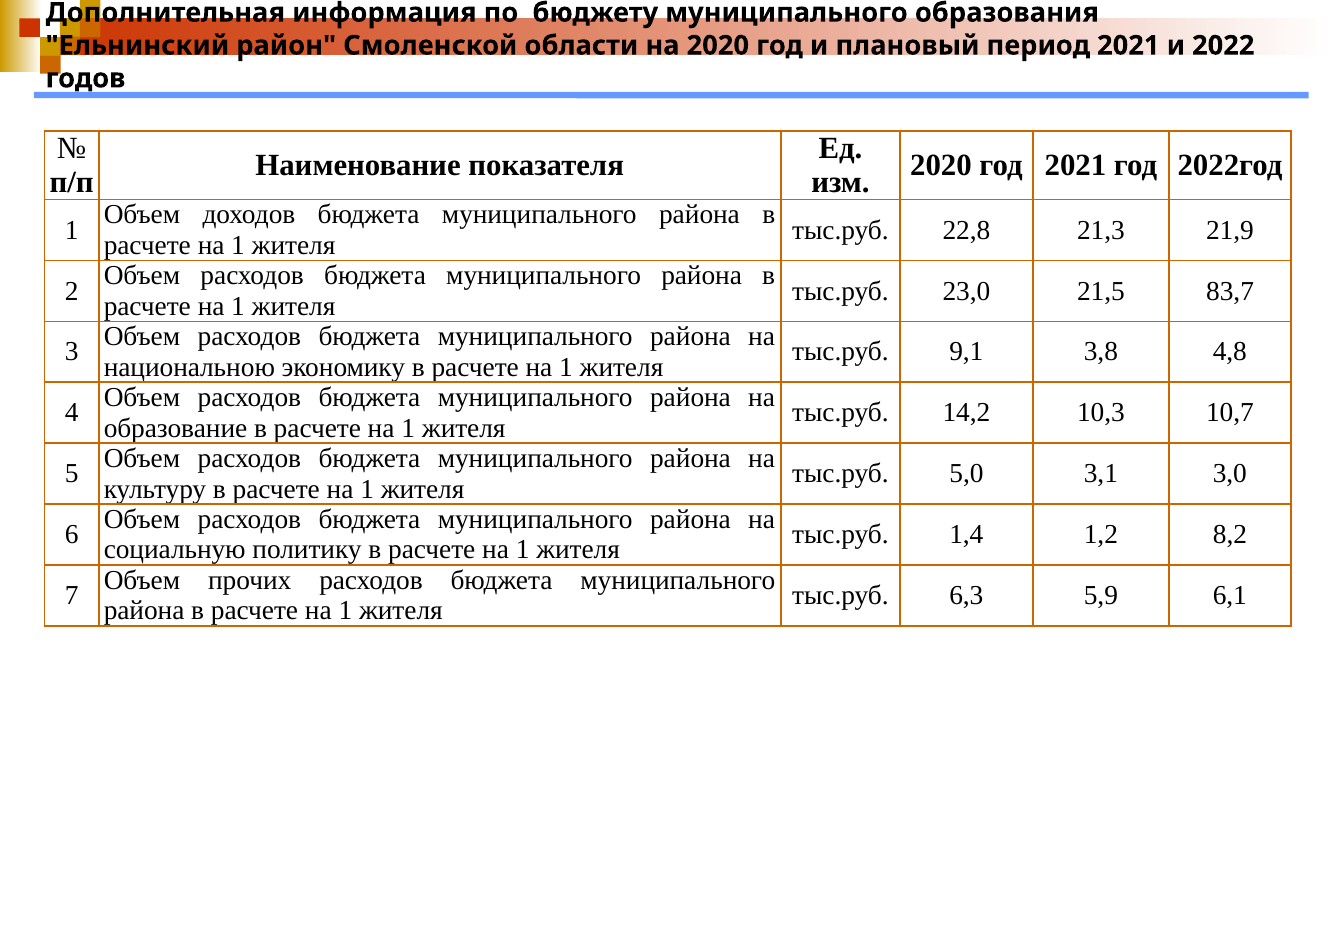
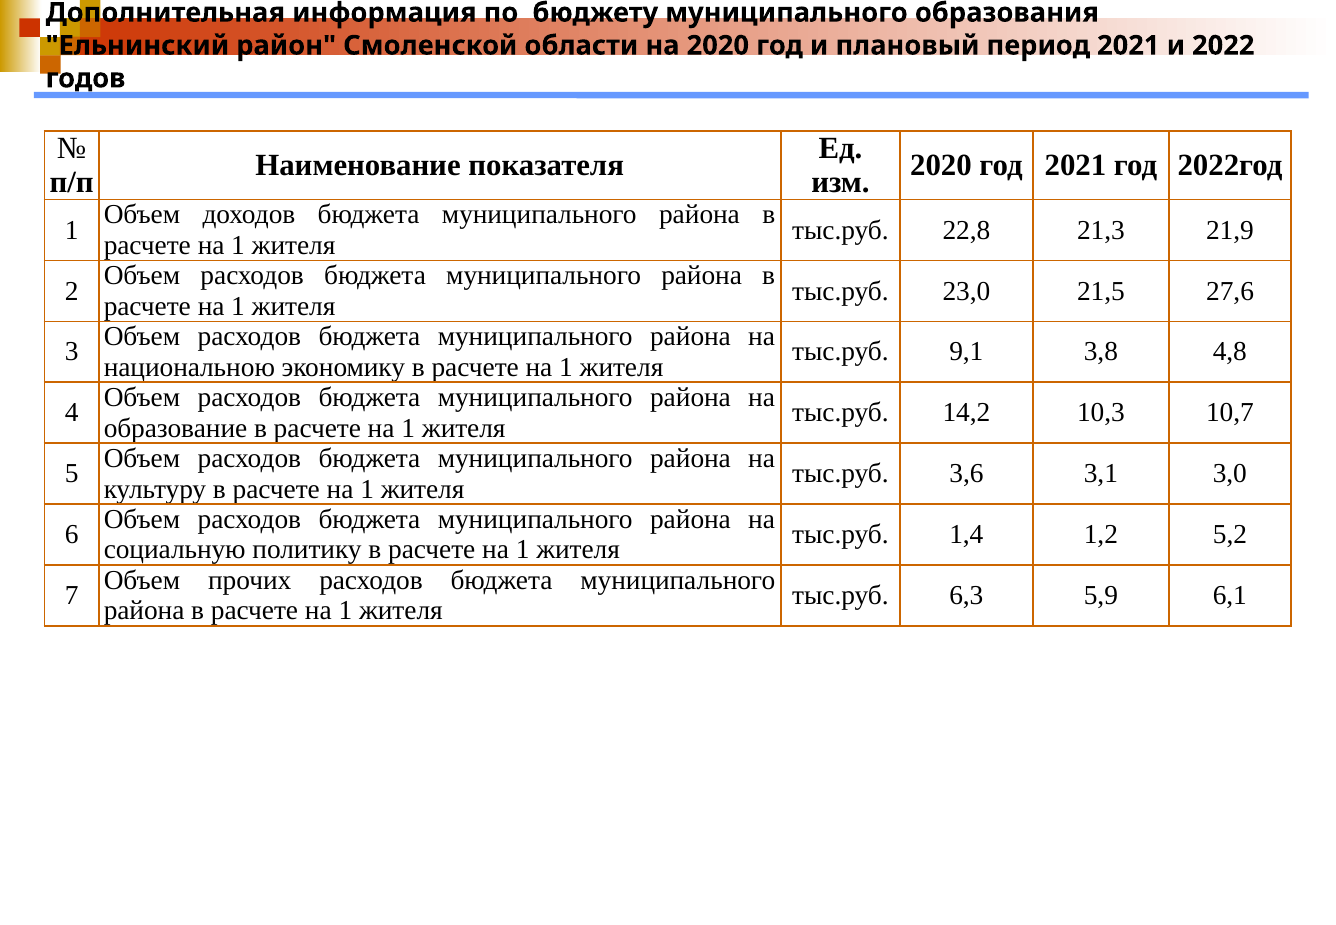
83,7: 83,7 -> 27,6 (1230, 291)
5,0: 5,0 -> 3,6 (966, 474)
8,2: 8,2 -> 5,2 (1230, 535)
